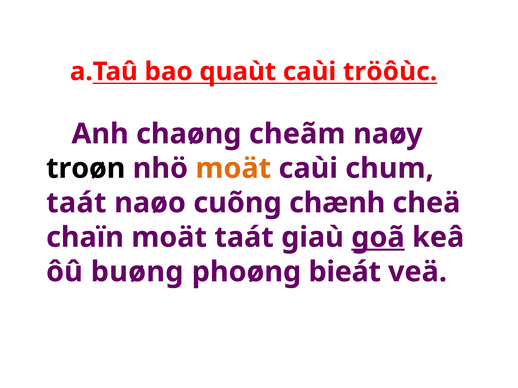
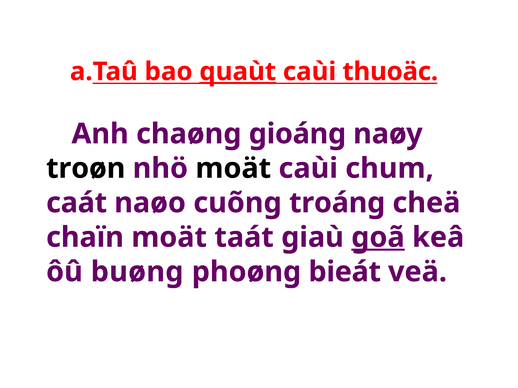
quaùt underline: none -> present (238, 72)
tröôùc: tröôùc -> thuoäc (390, 72)
cheãm: cheãm -> gioáng (297, 134)
moät colour: orange -> black (233, 169)
taát: taát -> caát (77, 203)
chænh: chænh -> troáng (337, 203)
